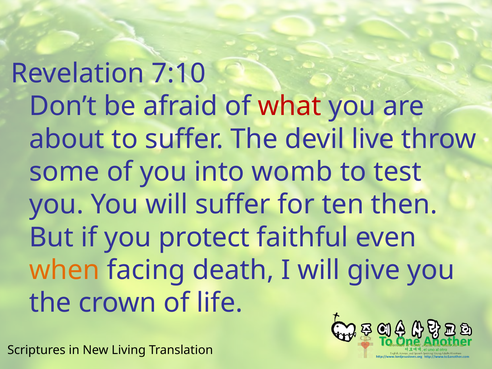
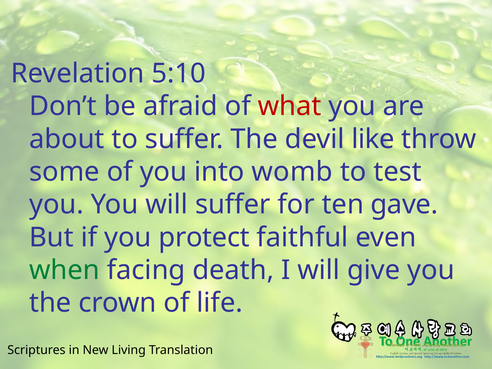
7:10: 7:10 -> 5:10 (179, 74)
live: live -> like (373, 139)
then: then -> gave (404, 205)
when colour: orange -> green (64, 270)
